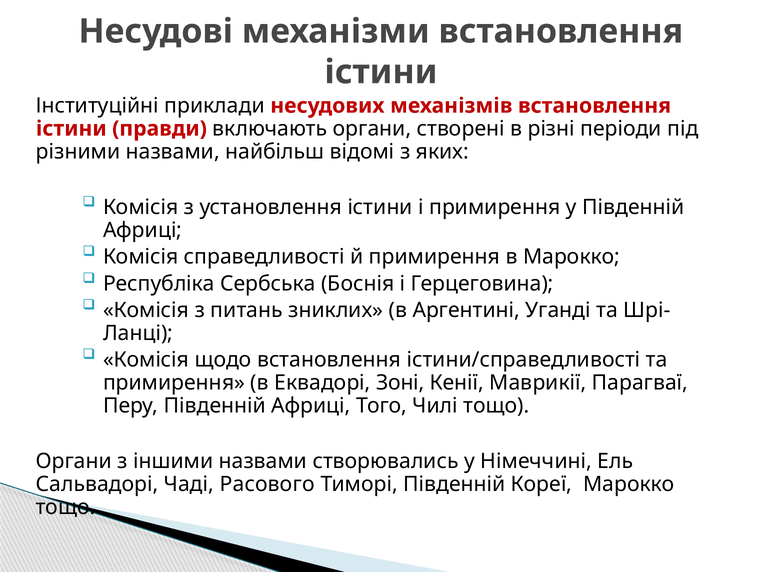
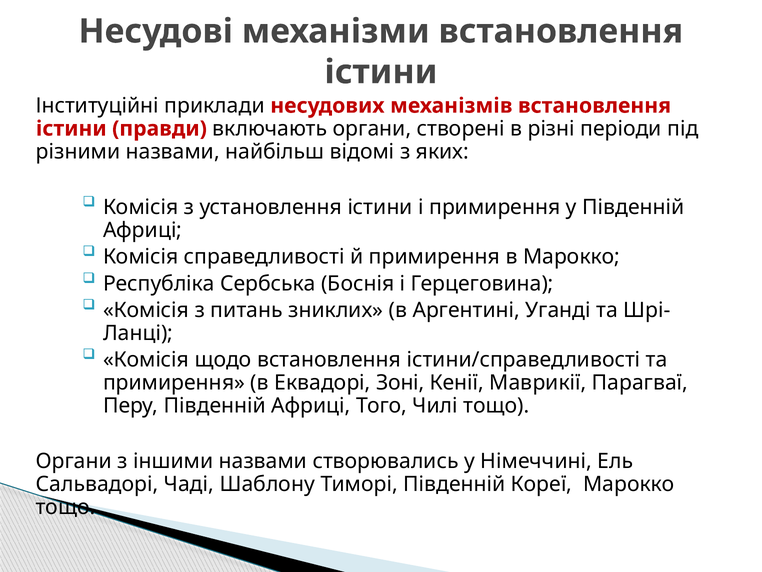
Расового: Расового -> Шаблону (267, 484)
